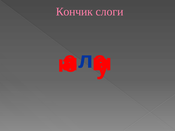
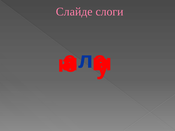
Кончик: Кончик -> Слайде (74, 12)
